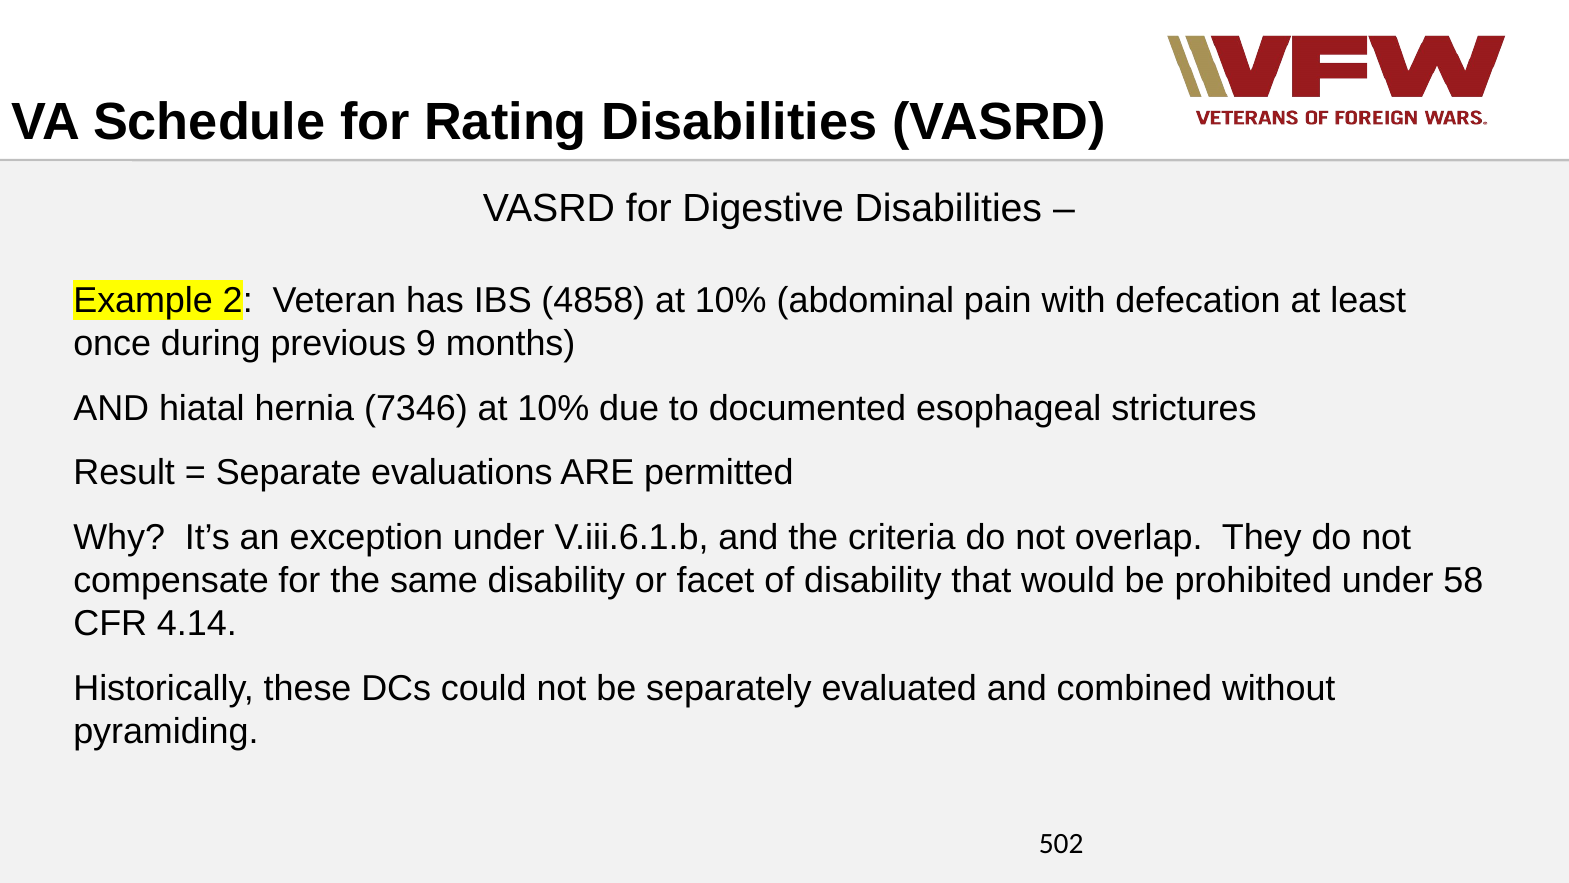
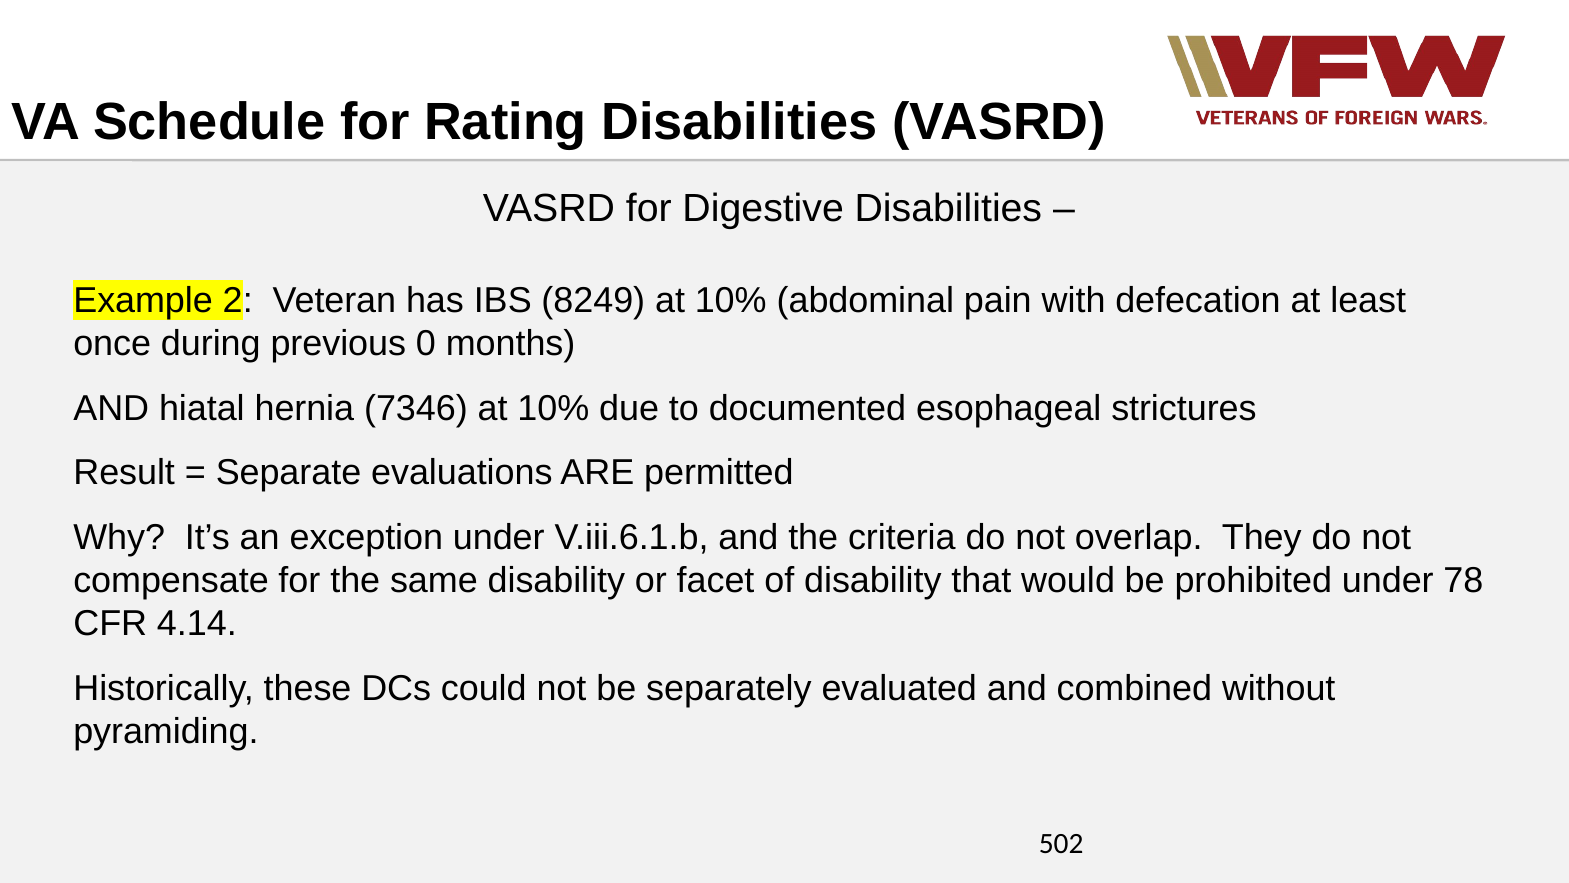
4858: 4858 -> 8249 (593, 300)
9: 9 -> 0 (426, 343)
58: 58 -> 78 (1463, 581)
